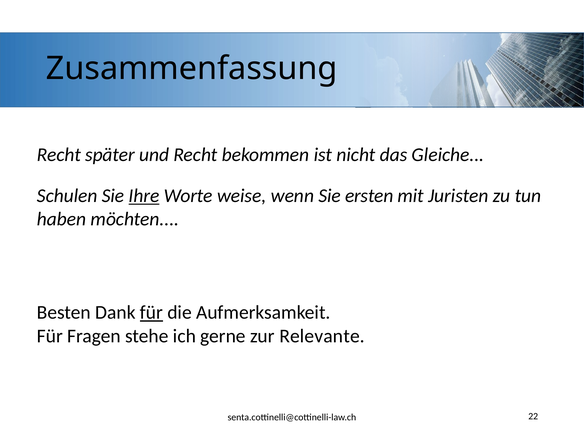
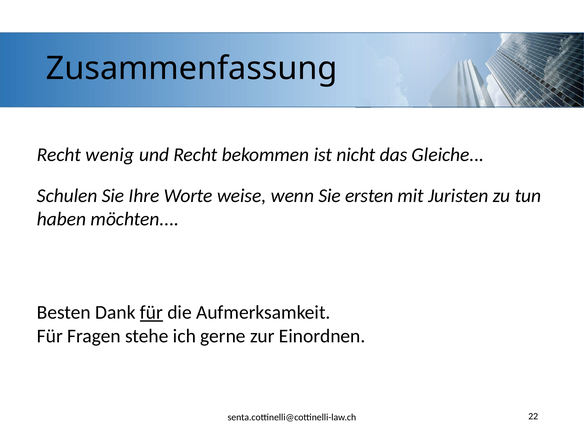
später: später -> wenig (110, 155)
Ihre underline: present -> none (144, 196)
Relevante: Relevante -> Einordnen (322, 336)
